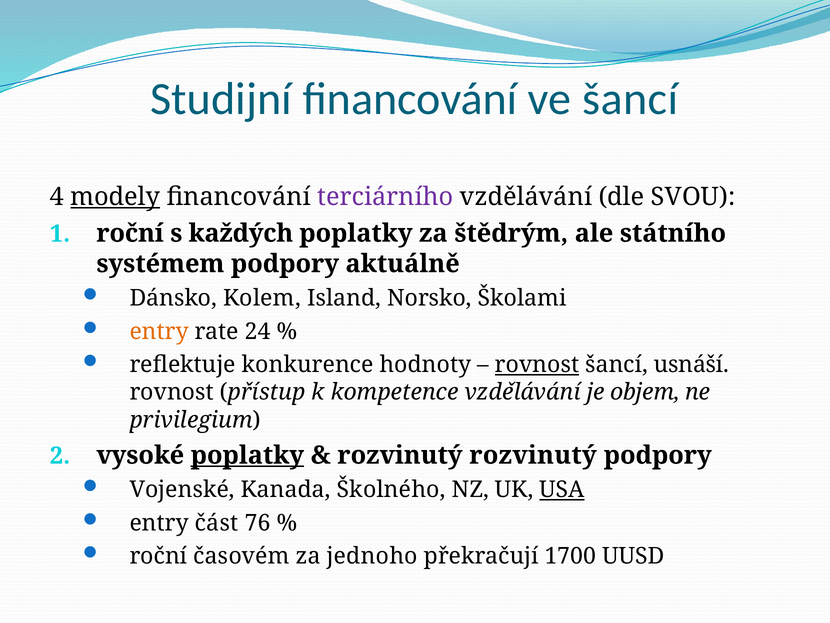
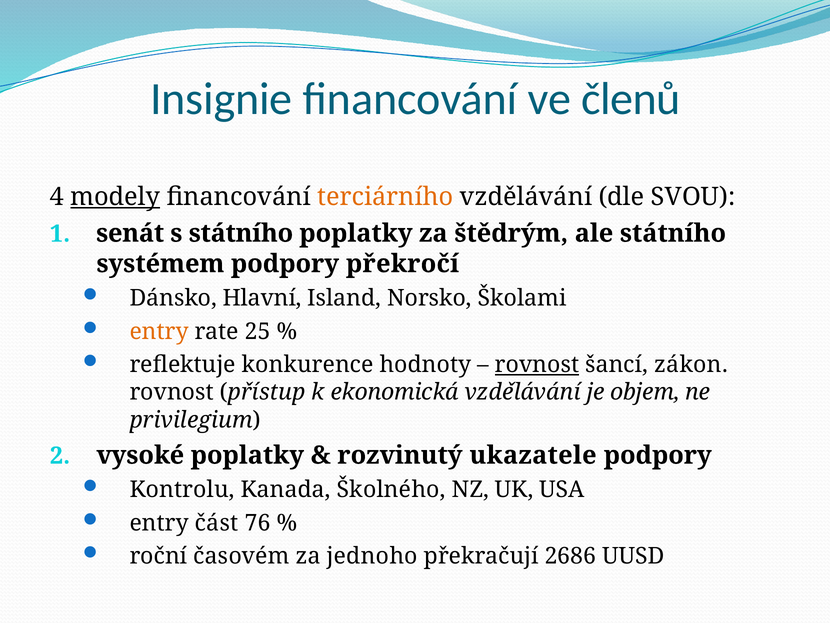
Studijní: Studijní -> Insignie (221, 99)
ve šancí: šancí -> členů (631, 99)
terciárního colour: purple -> orange (385, 197)
roční: roční -> senát (130, 233)
s každých: každých -> státního (241, 233)
aktuálně: aktuálně -> překročí (402, 264)
Kolem: Kolem -> Hlavní (262, 298)
24: 24 -> 25 (258, 331)
usnáší: usnáší -> zákon (691, 364)
kompetence: kompetence -> ekonomická (395, 392)
poplatky underline: present -> none (247, 455)
rozvinutý rozvinutý: rozvinutý -> ukazatele (533, 455)
Vojenské: Vojenské -> Kontrolu (182, 489)
USA underline: present -> none (562, 489)
1700: 1700 -> 2686 (570, 556)
